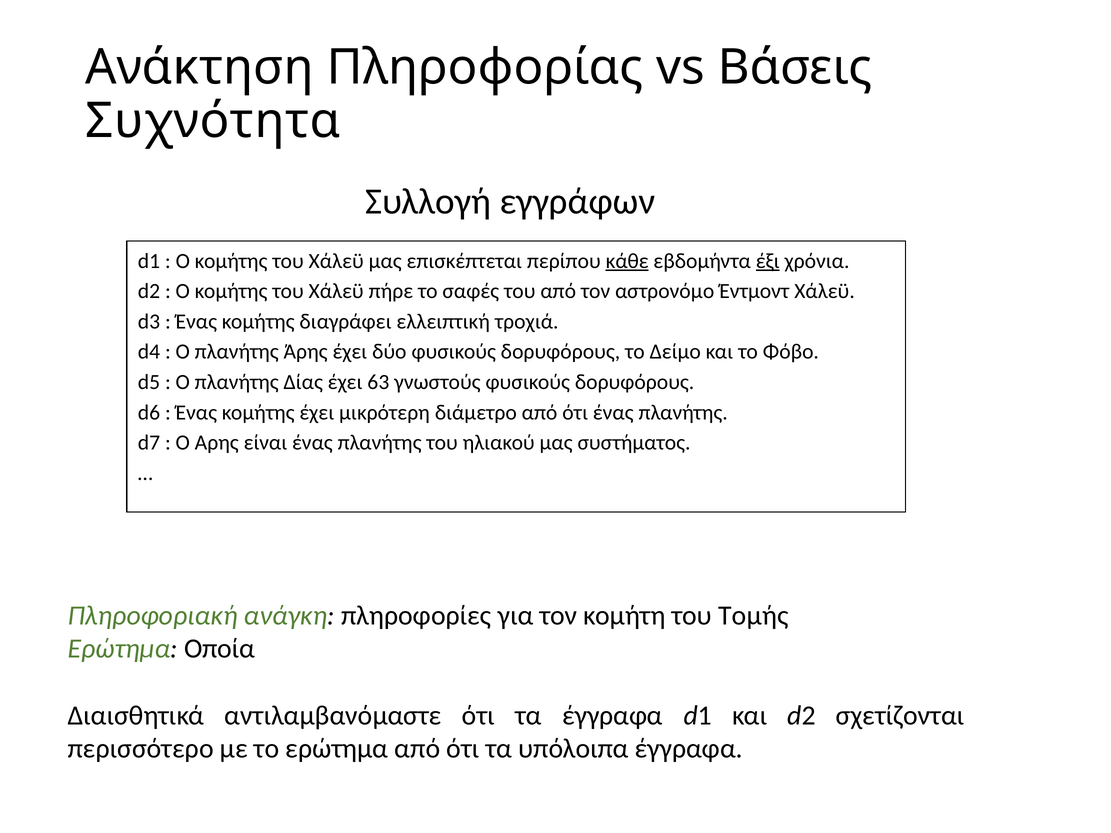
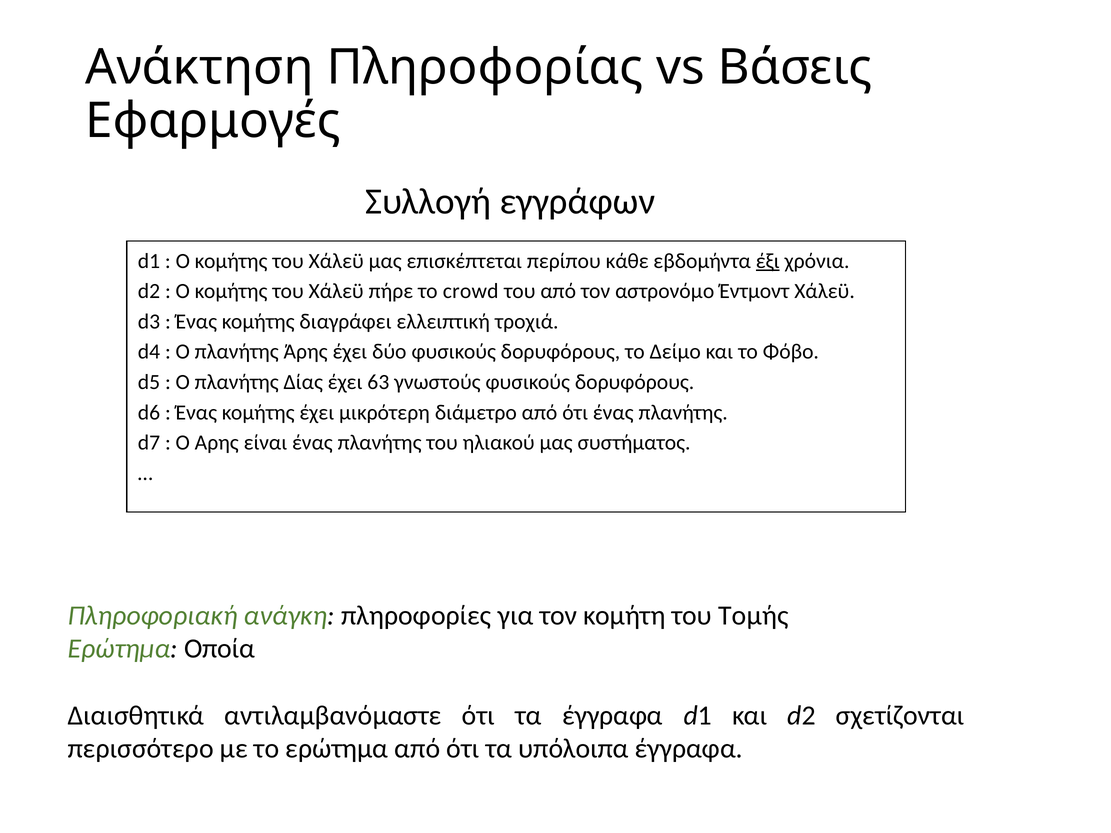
Συχνότητα: Συχνότητα -> Εφαρμογές (213, 121)
κάθε underline: present -> none (627, 261)
σαφές: σαφές -> crowd (471, 291)
